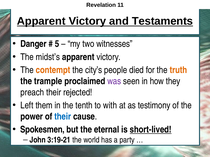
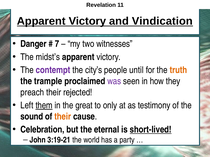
Testaments: Testaments -> Vindication (162, 21)
5: 5 -> 7 (57, 44)
contempt colour: orange -> purple (53, 70)
died: died -> until (136, 70)
them underline: none -> present (44, 106)
tenth: tenth -> great (84, 106)
with: with -> only (110, 106)
power: power -> sound (32, 117)
their colour: blue -> orange (63, 117)
Spokesmen: Spokesmen -> Celebration (42, 130)
